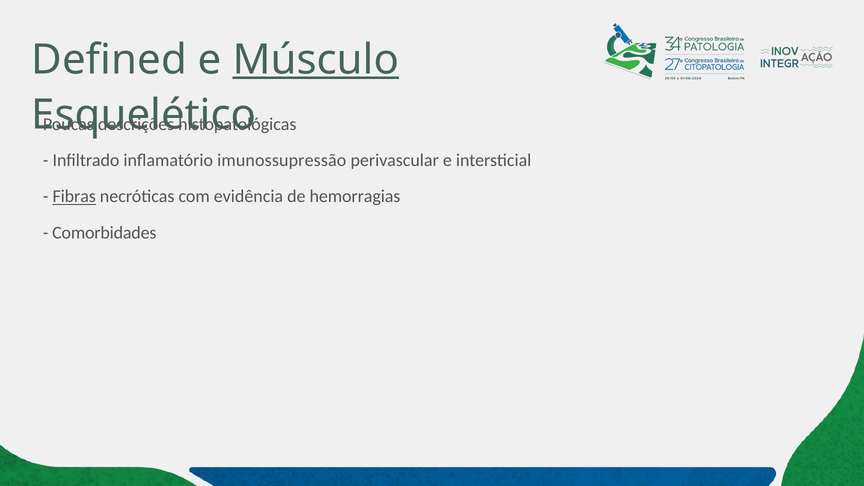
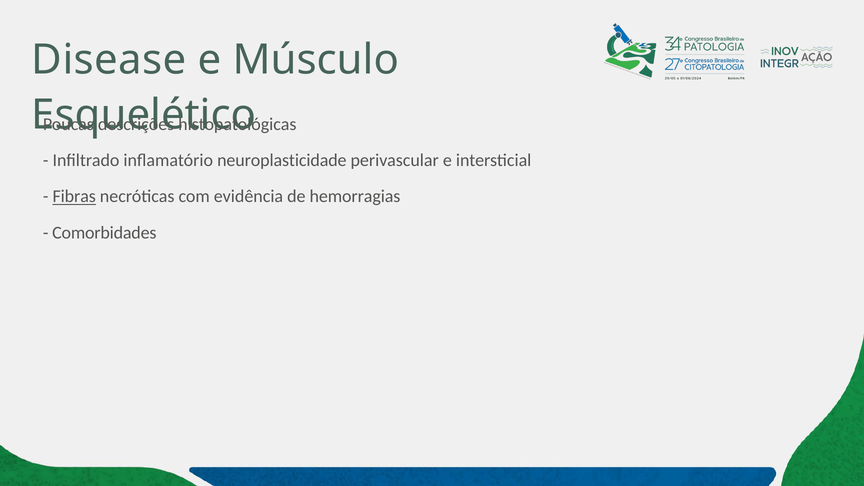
Defined: Defined -> Disease (109, 60)
Músculo underline: present -> none (316, 60)
imunossupressão: imunossupressão -> neuroplasticidade (282, 161)
